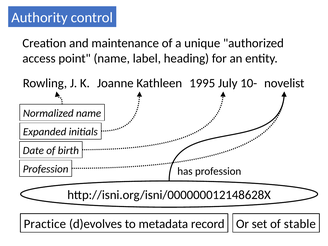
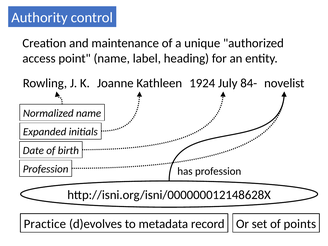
1995: 1995 -> 1924 (202, 83)
10-: 10- -> 84- (249, 83)
stable: stable -> points (300, 224)
